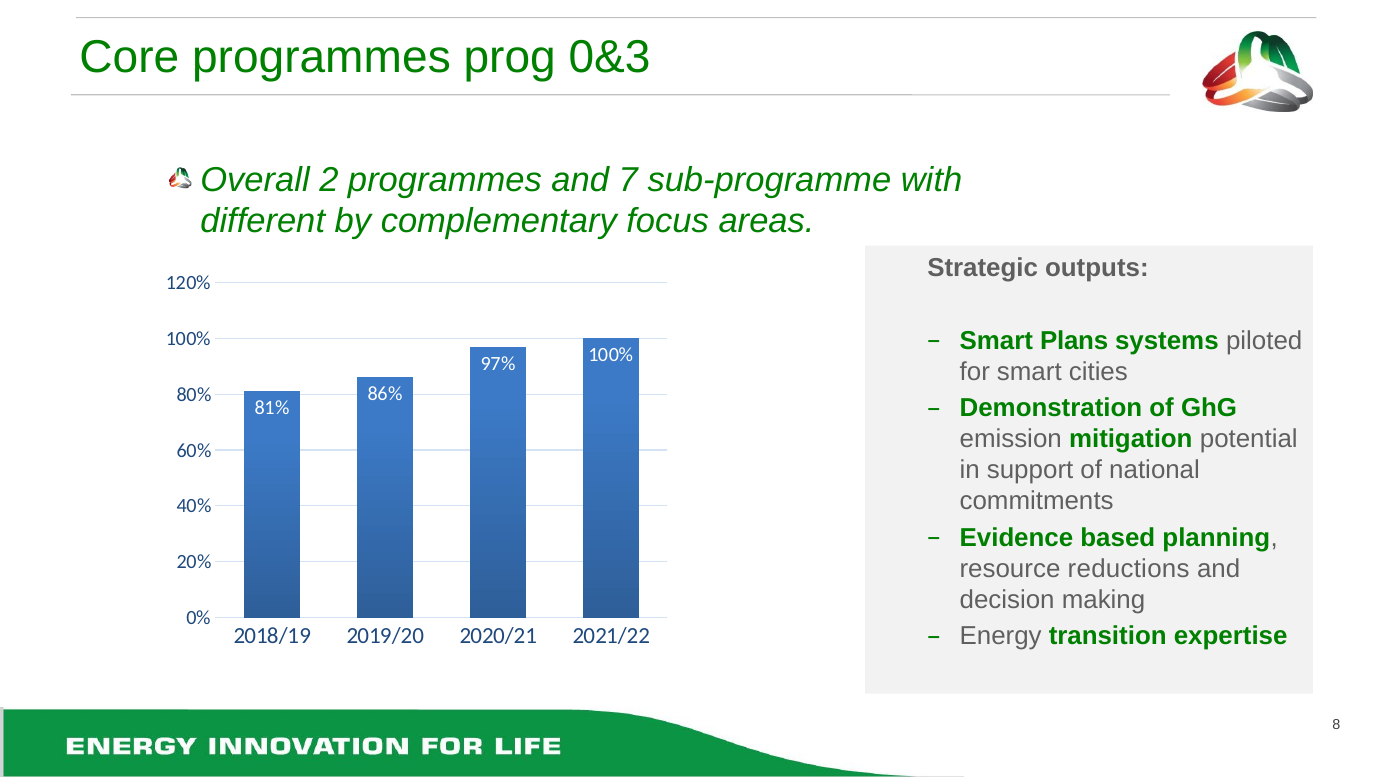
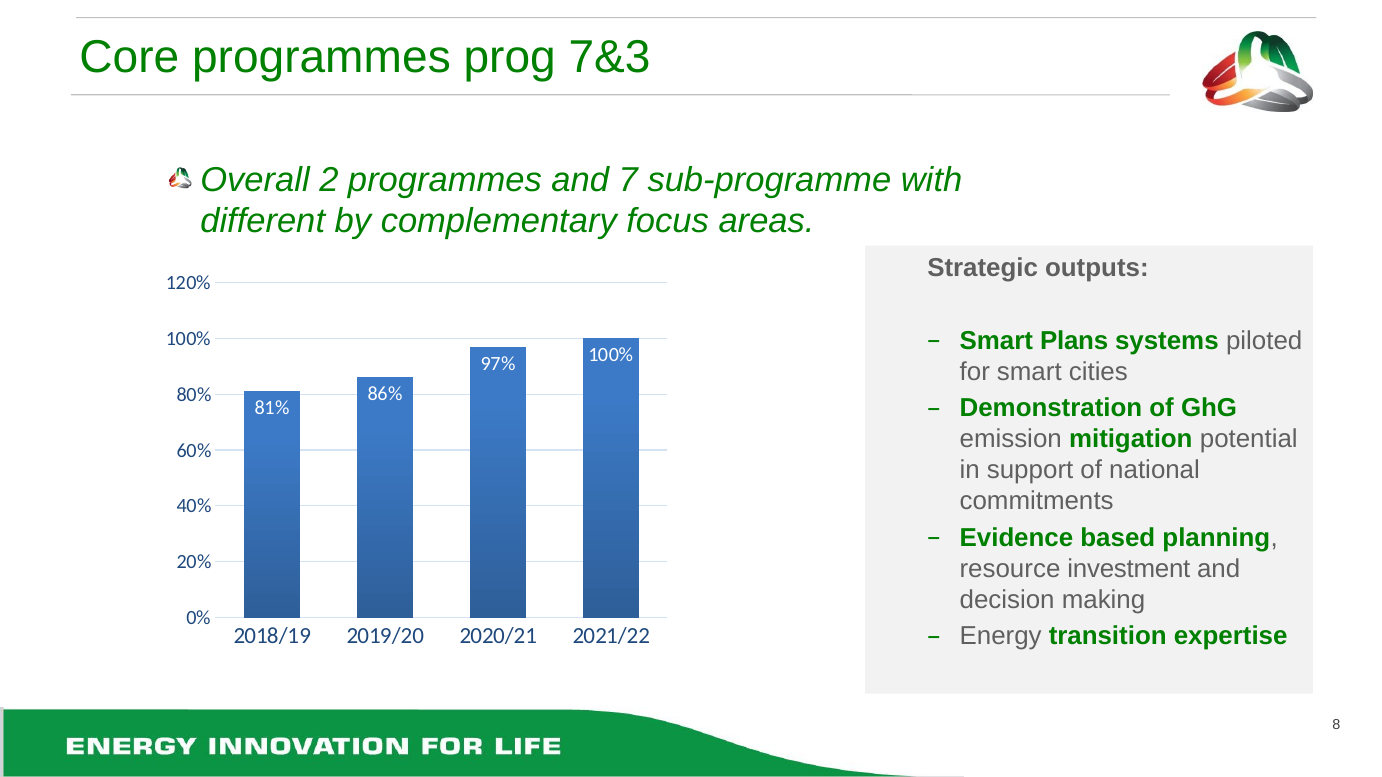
0&3: 0&3 -> 7&3 (610, 57)
reductions: reductions -> investment (1129, 569)
